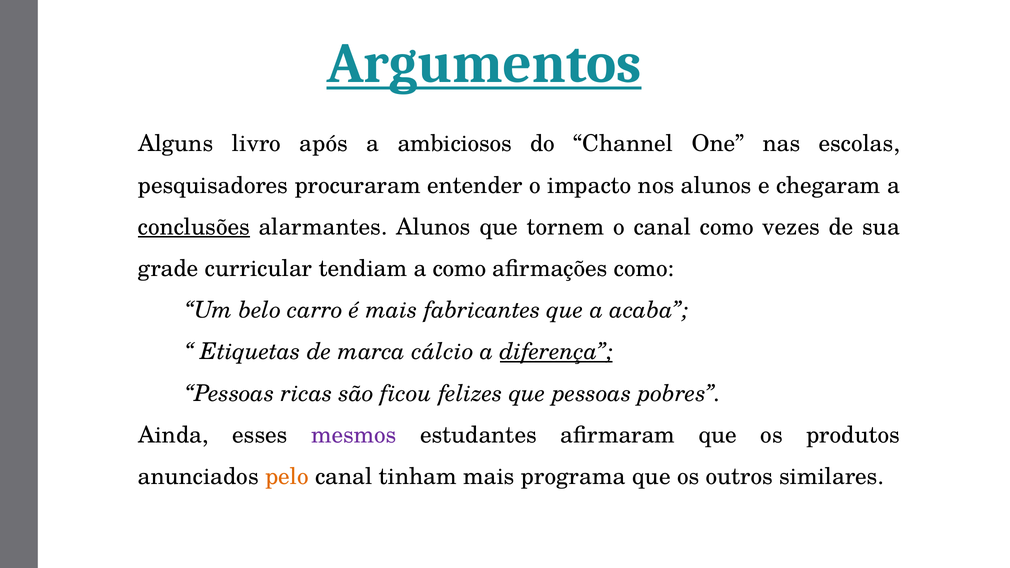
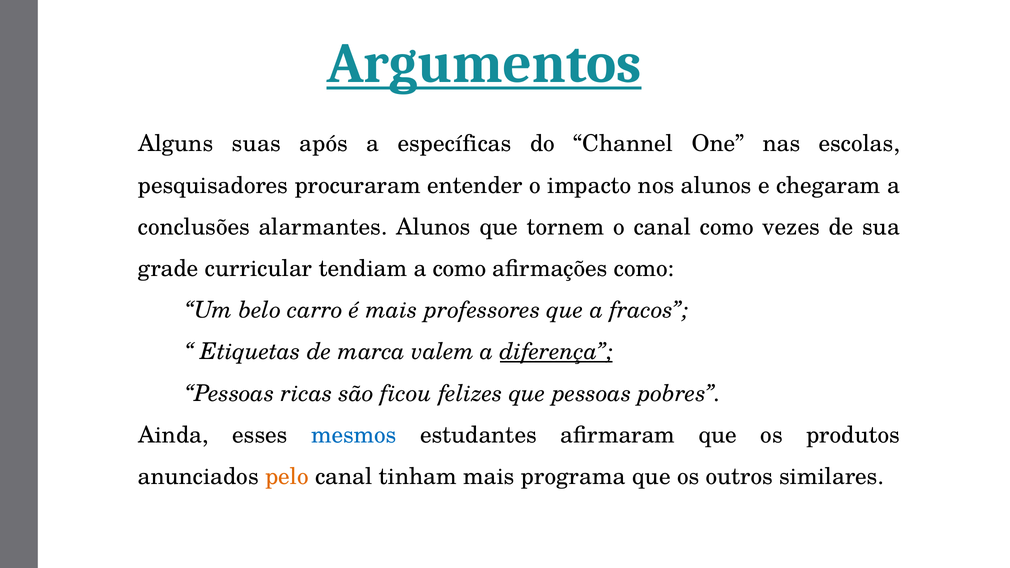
livro: livro -> suas (256, 144)
ambiciosos: ambiciosos -> específicas (455, 144)
conclusões underline: present -> none (194, 227)
fabricantes: fabricantes -> professores (482, 310)
acaba: acaba -> fracos (649, 310)
cálcio: cálcio -> valem (443, 352)
mesmos colour: purple -> blue (354, 435)
